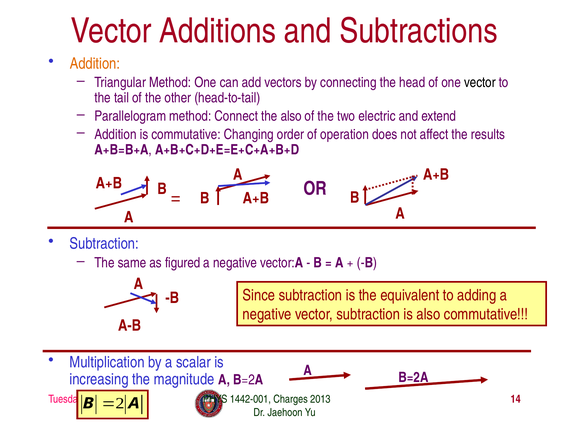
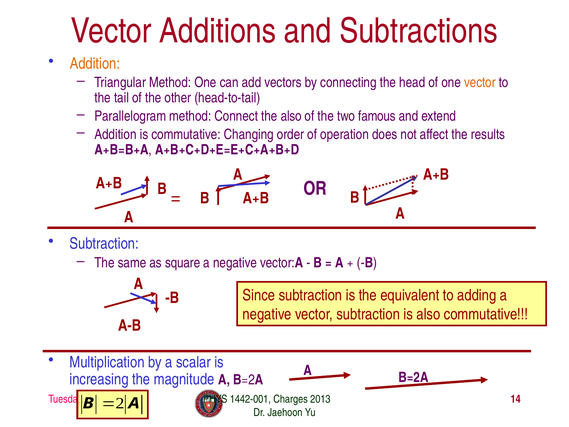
vector colour: black -> orange (480, 83)
electric: electric -> famous (377, 116)
figured: figured -> square (183, 263)
